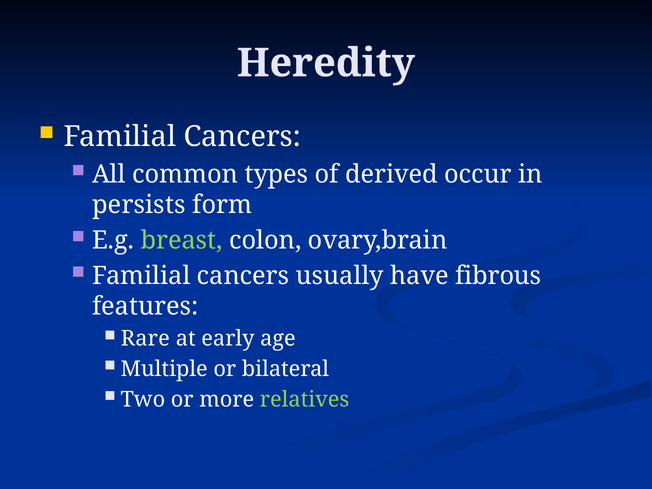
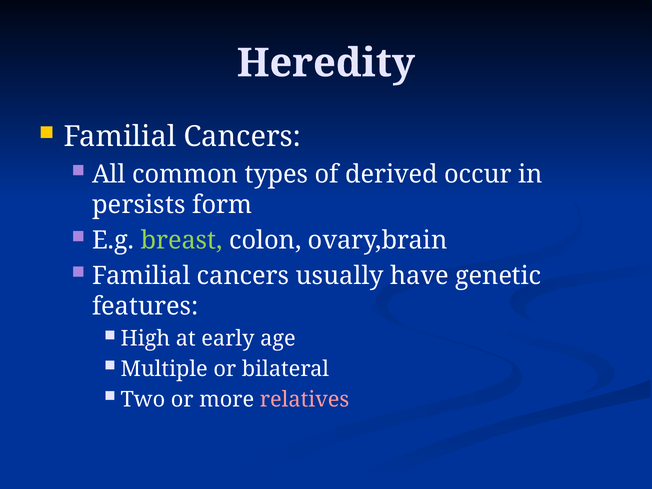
fibrous: fibrous -> genetic (498, 276)
Rare: Rare -> High (145, 339)
relatives colour: light green -> pink (305, 399)
